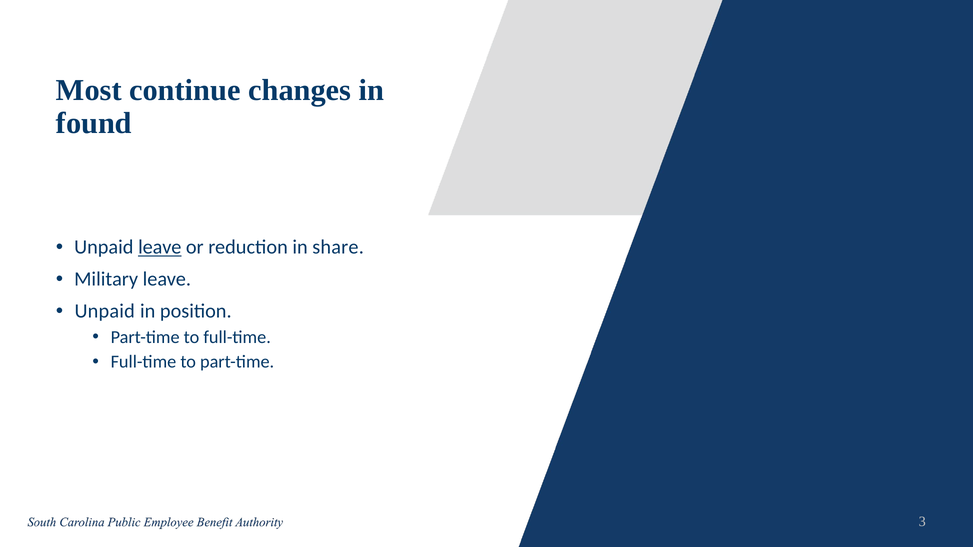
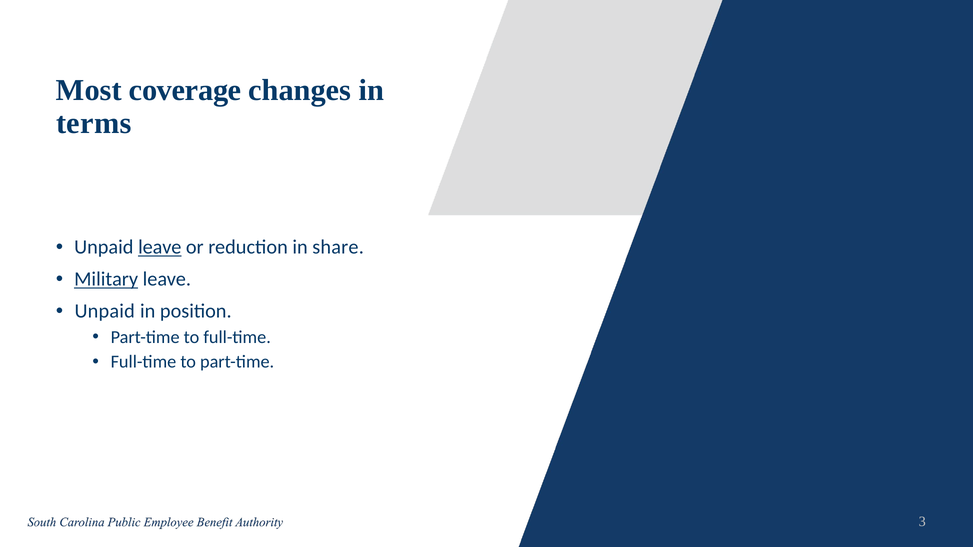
continue: continue -> coverage (185, 90)
found: found -> terms (94, 123)
Military underline: none -> present (106, 279)
